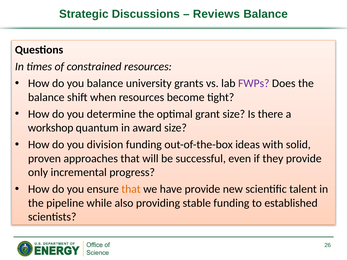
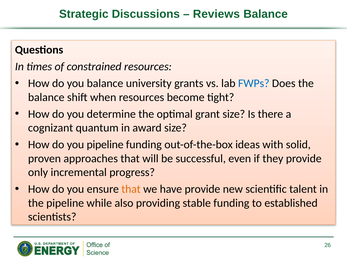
FWPs colour: purple -> blue (254, 83)
workshop: workshop -> cognizant (51, 128)
you division: division -> pipeline (105, 145)
